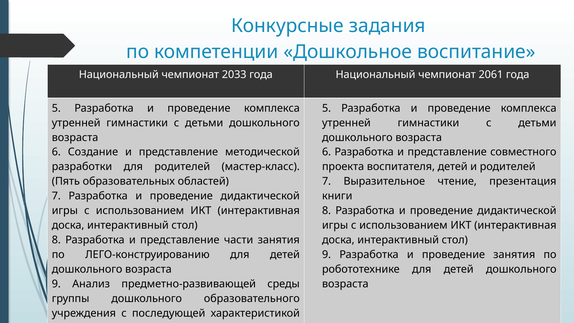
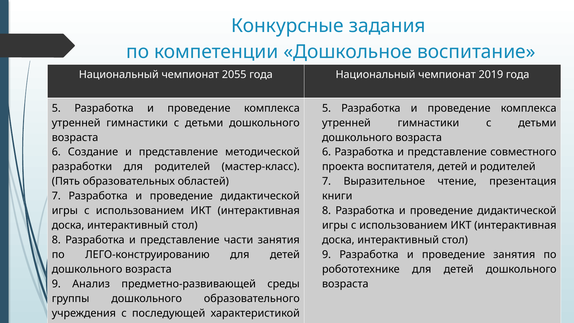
2033: 2033 -> 2055 (234, 74)
2061: 2061 -> 2019 (491, 74)
